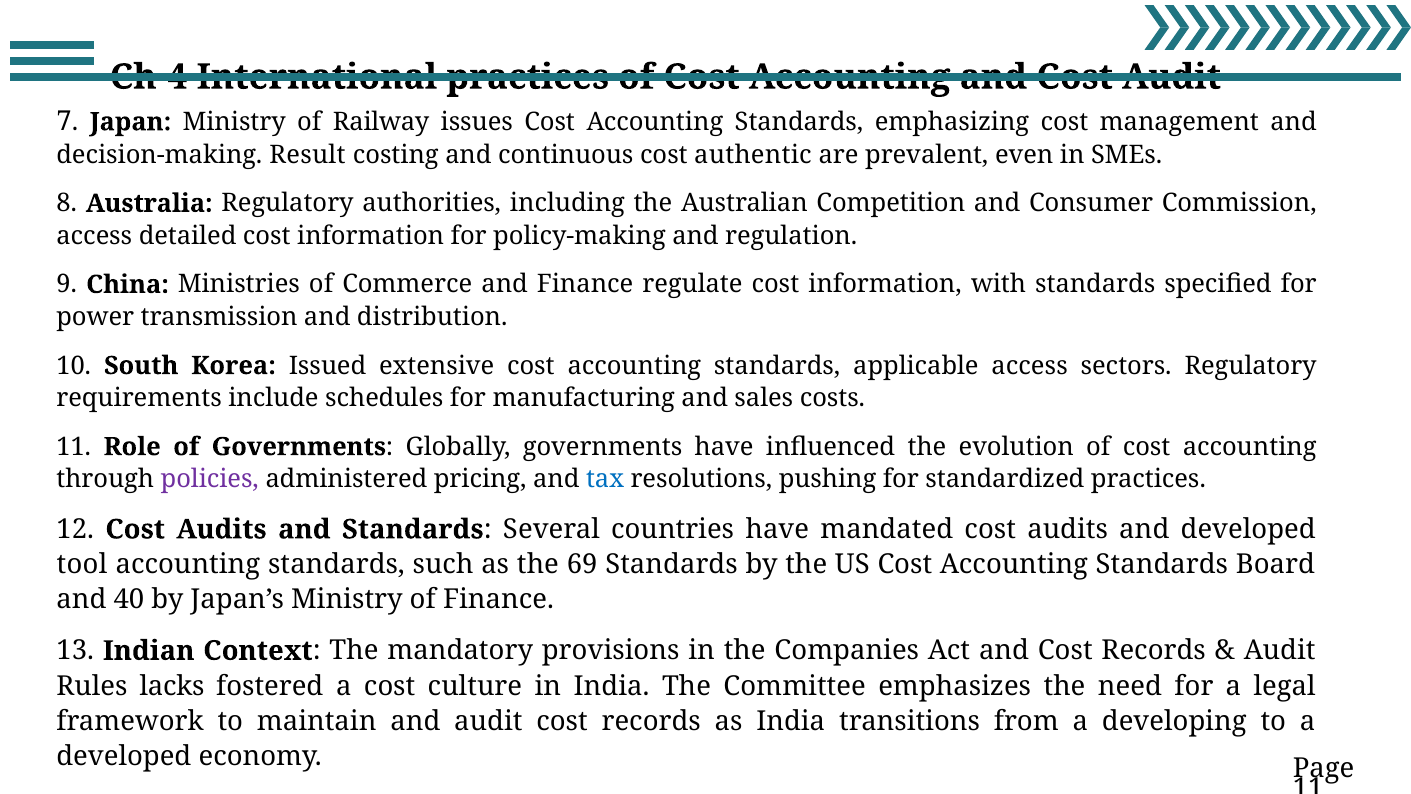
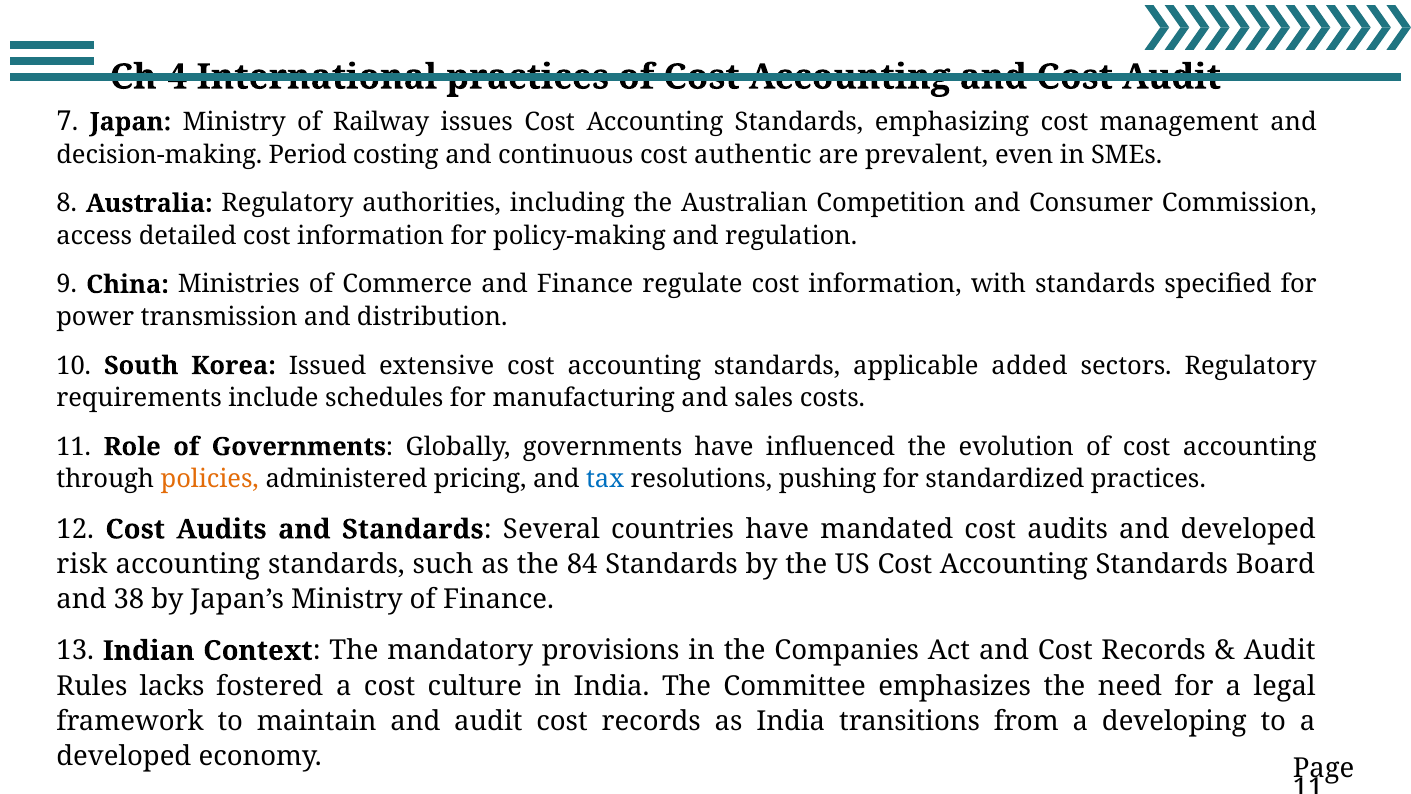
Result: Result -> Period (308, 155)
applicable access: access -> added (1029, 366)
policies colour: purple -> orange (210, 479)
tool: tool -> risk (82, 564)
69: 69 -> 84 (582, 564)
40: 40 -> 38 (129, 600)
